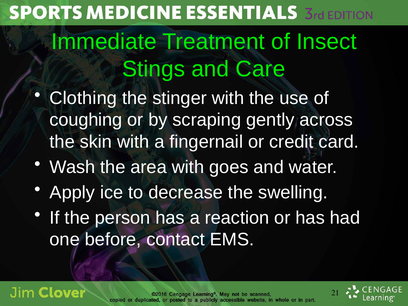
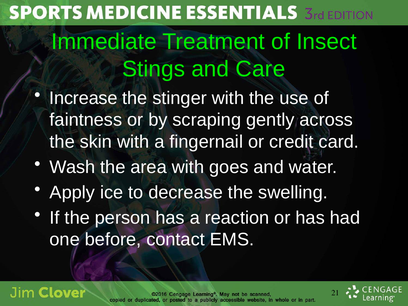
Clothing: Clothing -> Increase (83, 98)
coughing: coughing -> faintness (86, 120)
